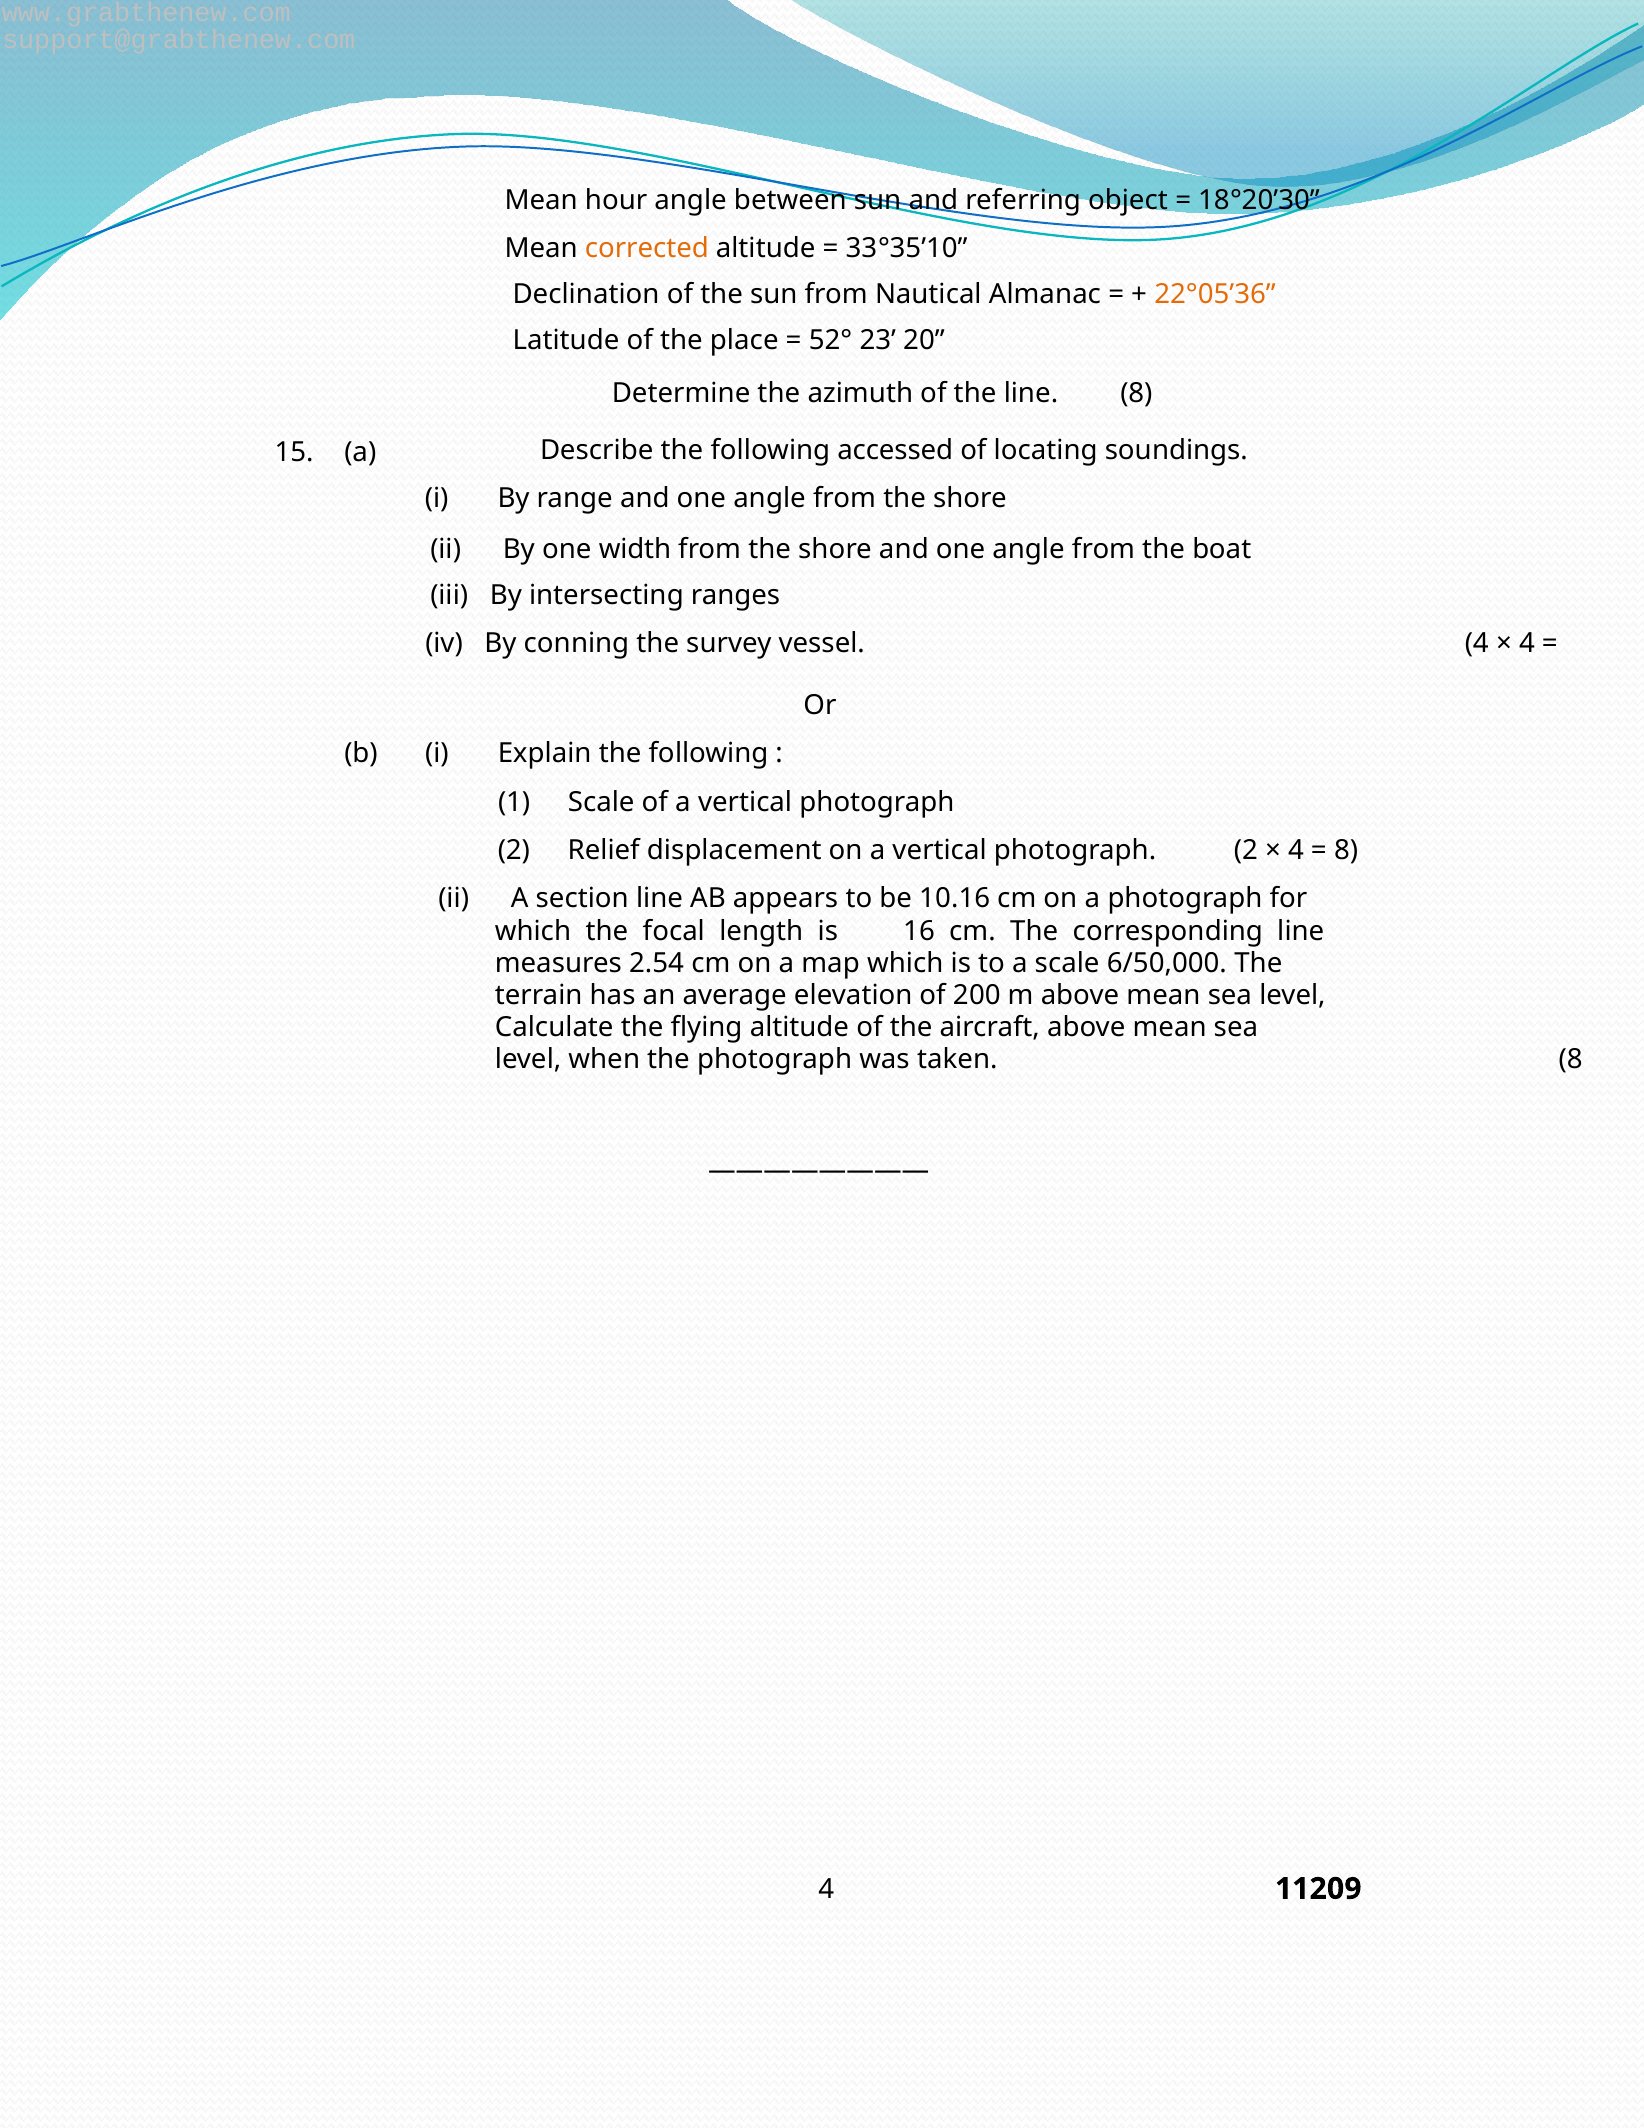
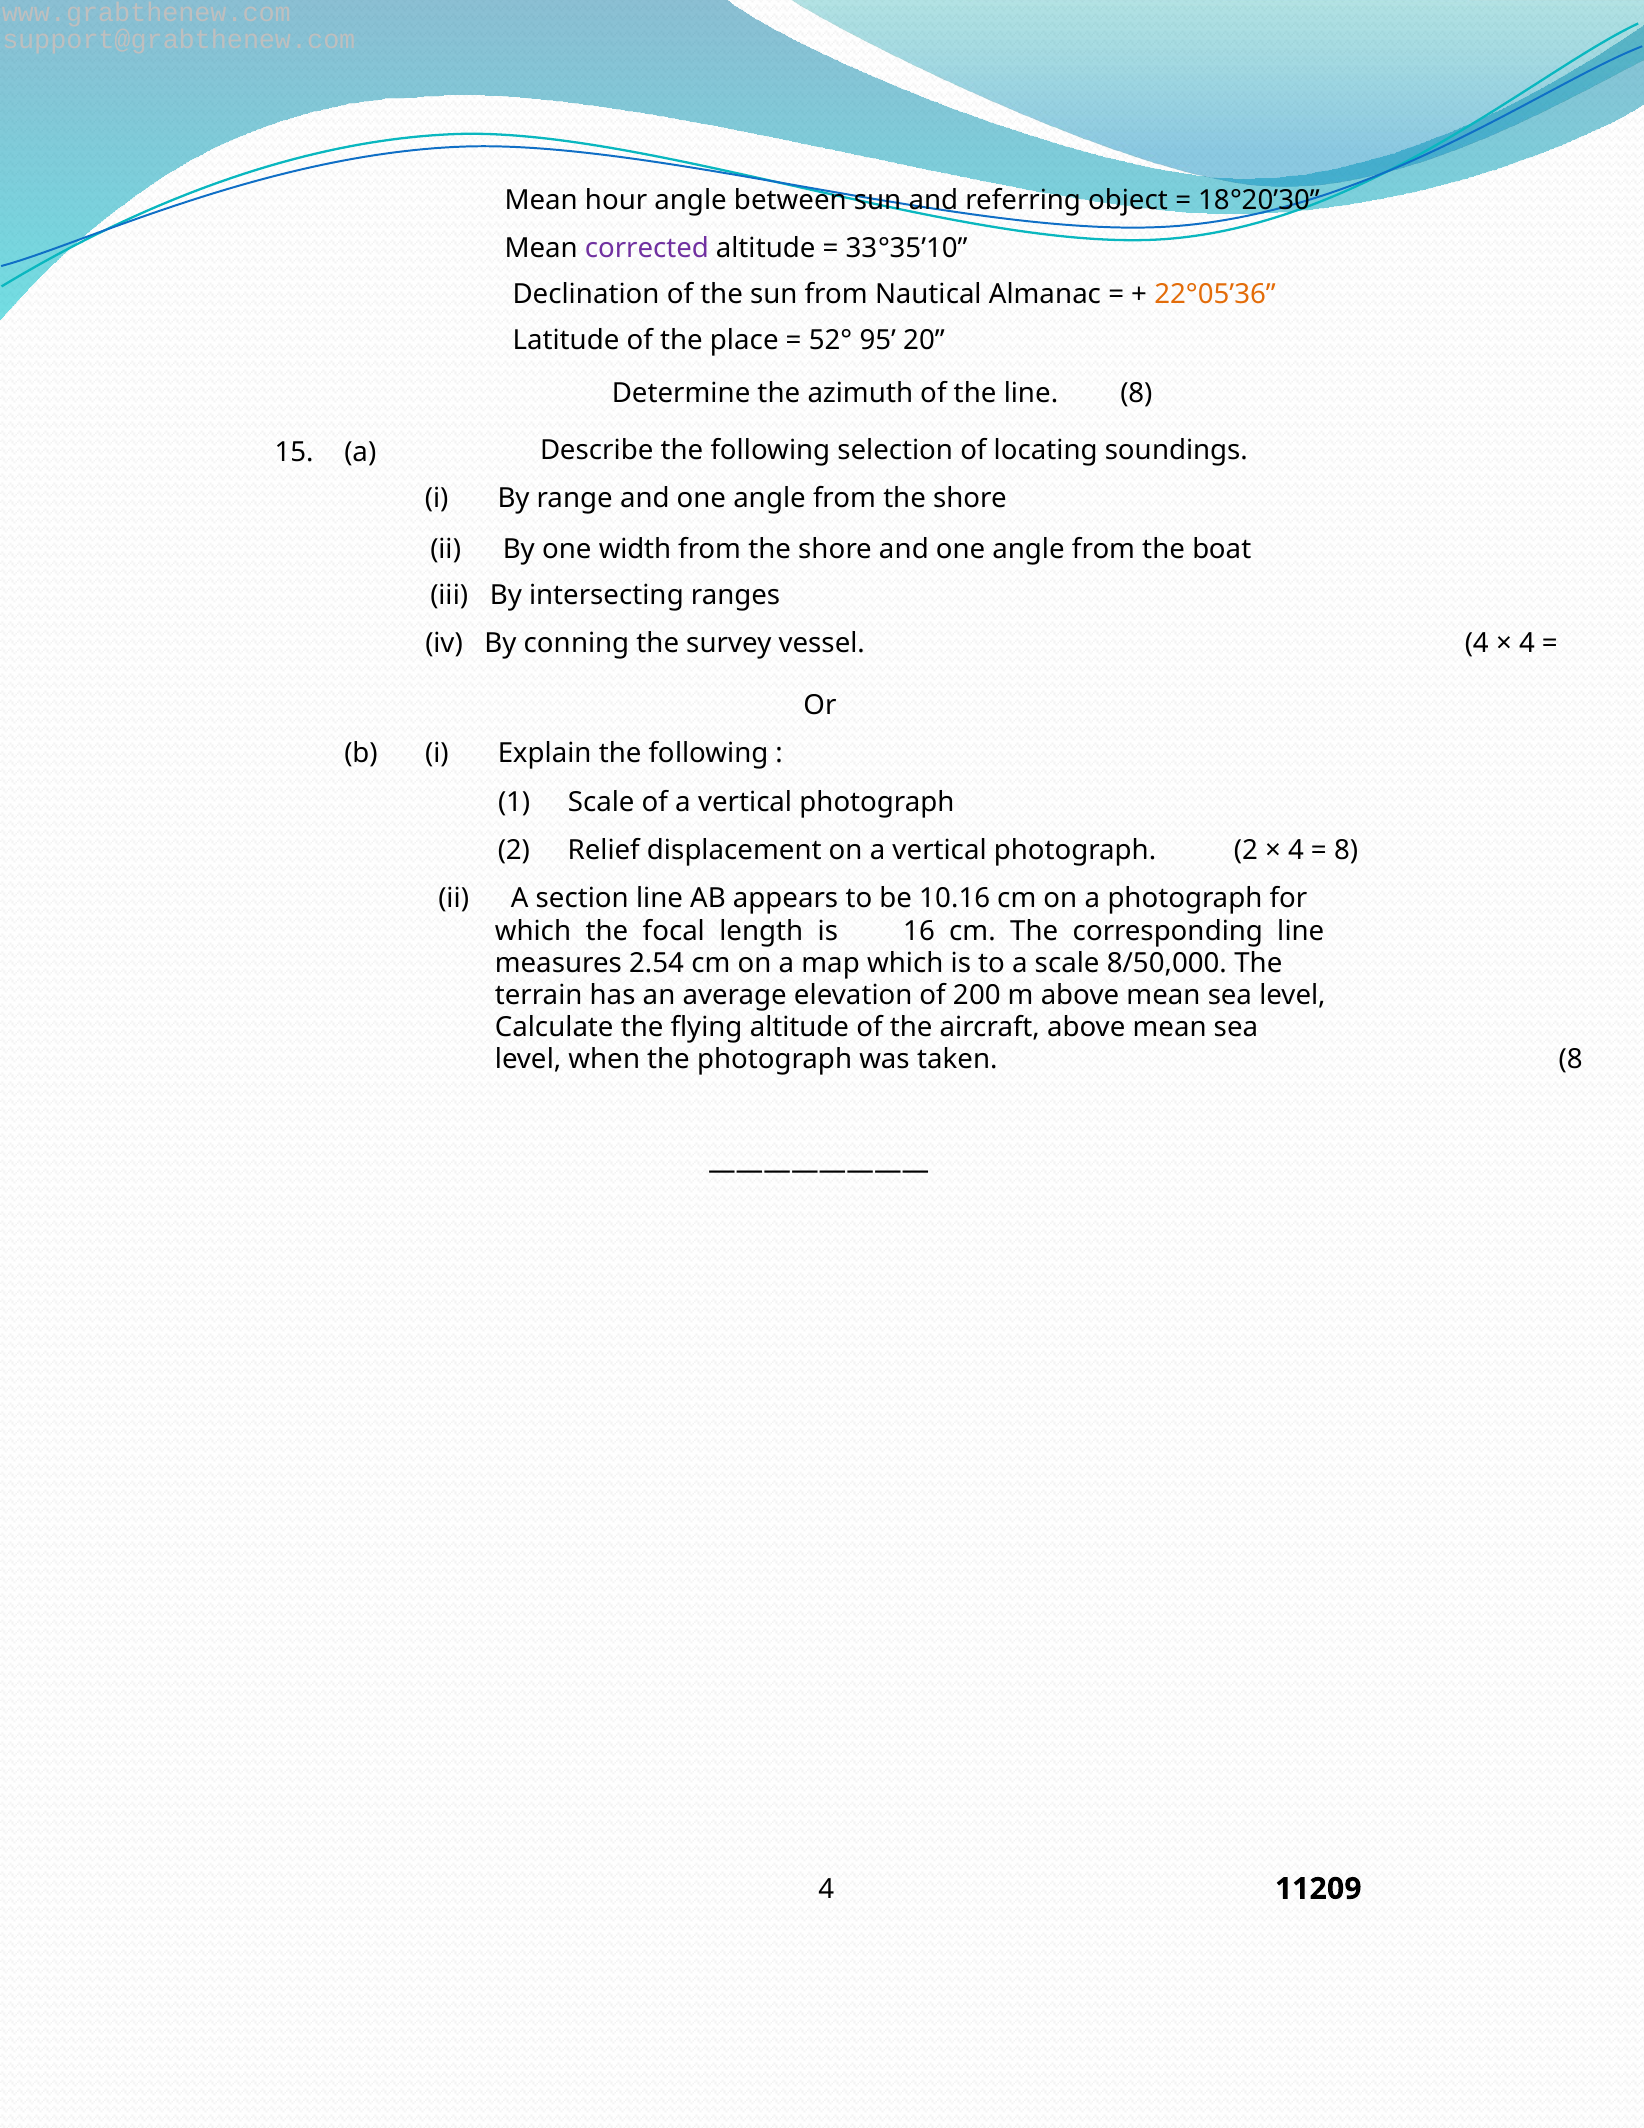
corrected colour: orange -> purple (647, 248)
23: 23 -> 95 (878, 340)
accessed: accessed -> selection (895, 450)
6/50,000: 6/50,000 -> 8/50,000 (1167, 963)
